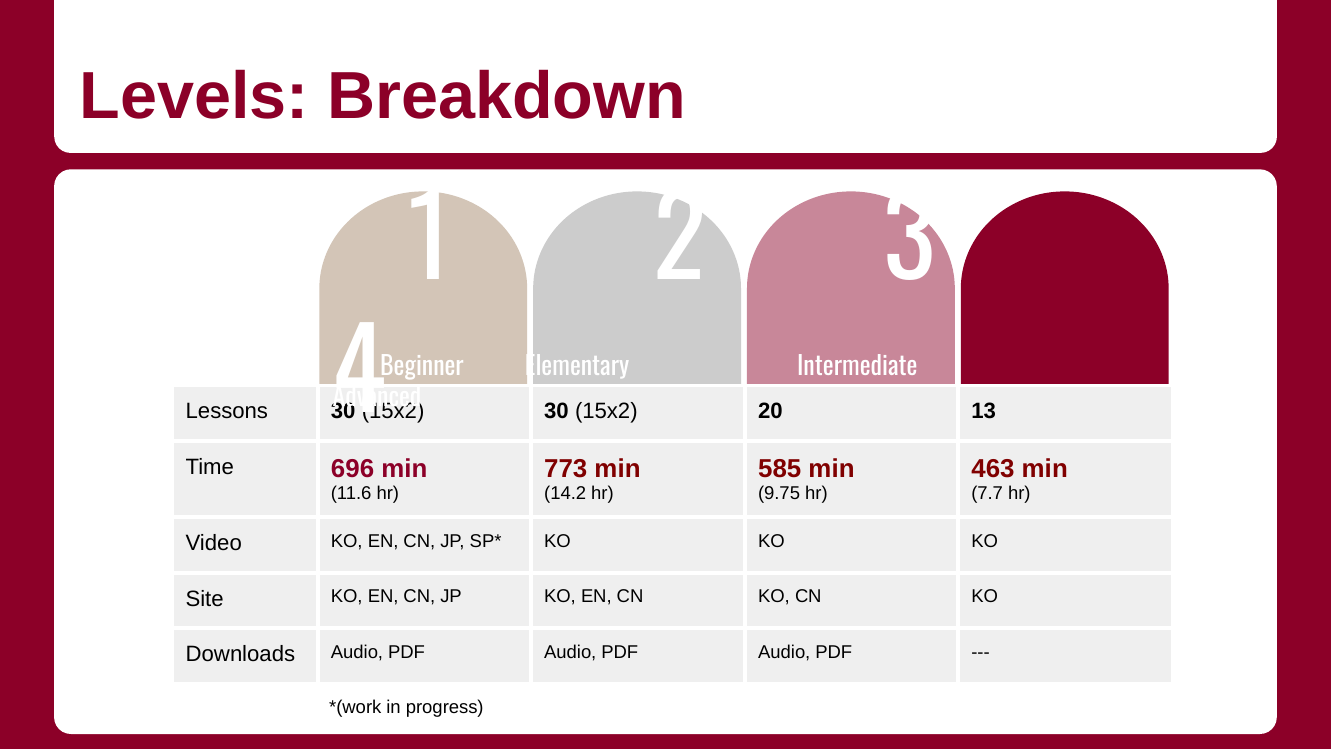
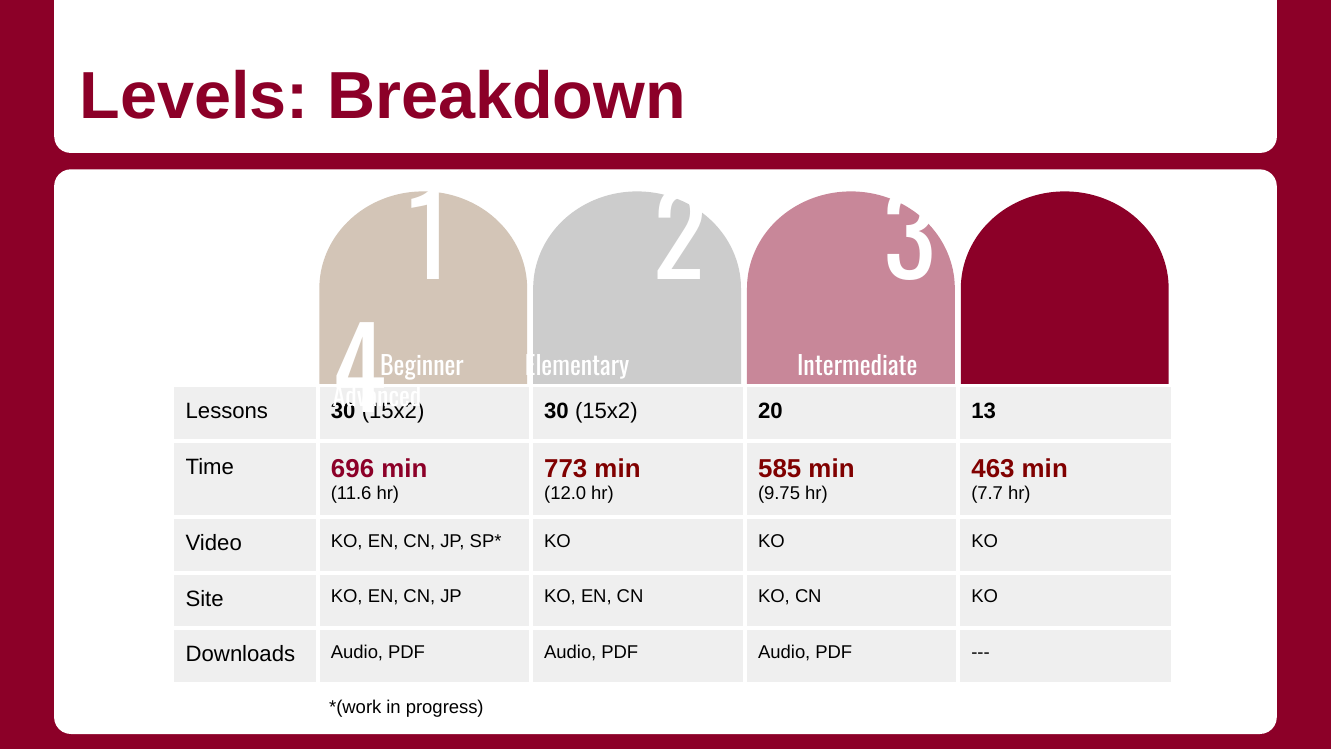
14.2: 14.2 -> 12.0 (565, 494)
